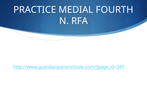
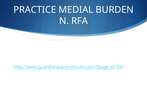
FOURTH: FOURTH -> BURDEN (115, 10)
